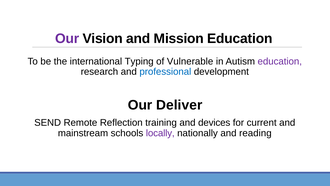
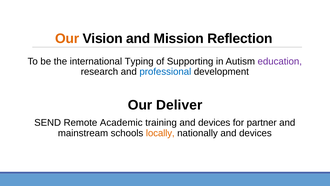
Our colour: purple -> orange (67, 38)
Mission Education: Education -> Reflection (240, 38)
Vulnerable: Vulnerable -> Supporting (190, 61)
Reflection: Reflection -> Academic (121, 122)
current: current -> partner (262, 122)
locally colour: purple -> orange (160, 133)
nationally and reading: reading -> devices (255, 133)
